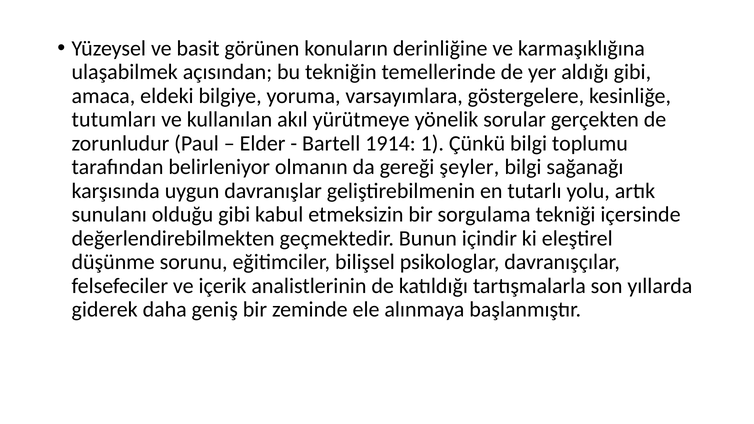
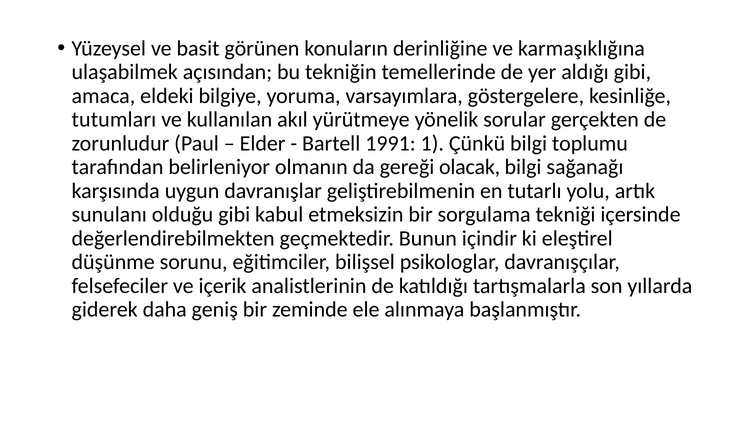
1914: 1914 -> 1991 (390, 143)
şeyler: şeyler -> olacak (470, 167)
